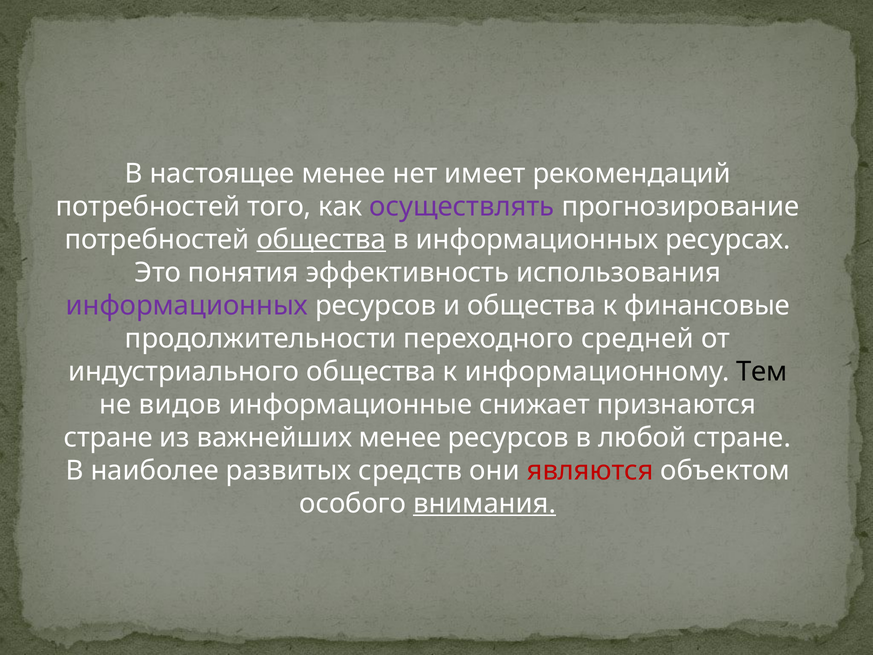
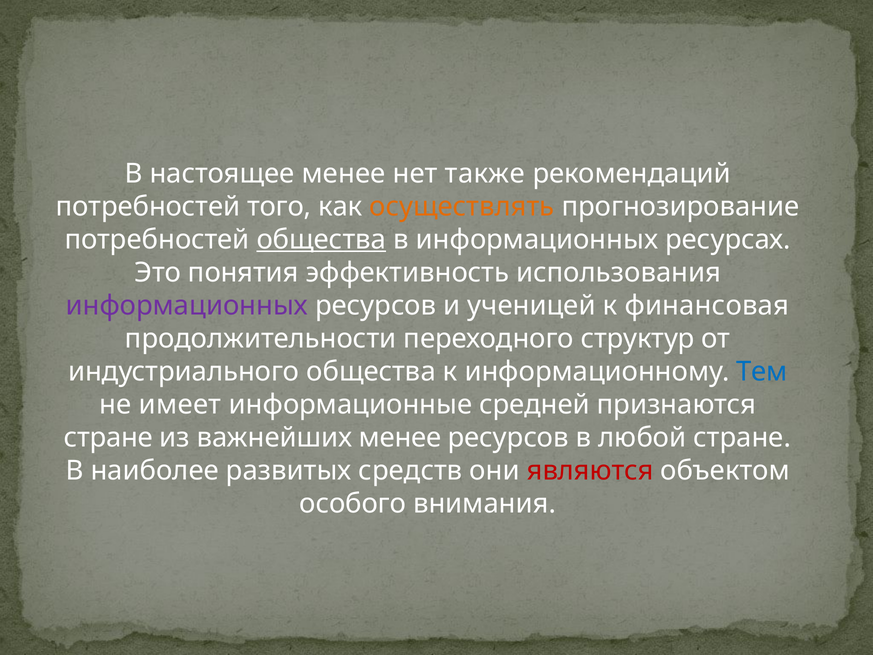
имеет: имеет -> также (485, 173)
осуществлять colour: purple -> orange (462, 206)
и общества: общества -> ученицей (531, 305)
финансовые: финансовые -> финансовая (707, 305)
средней: средней -> структур (638, 338)
Тем colour: black -> blue (762, 371)
видов: видов -> имеет (180, 404)
снижает: снижает -> средней (535, 404)
внимания underline: present -> none (485, 503)
